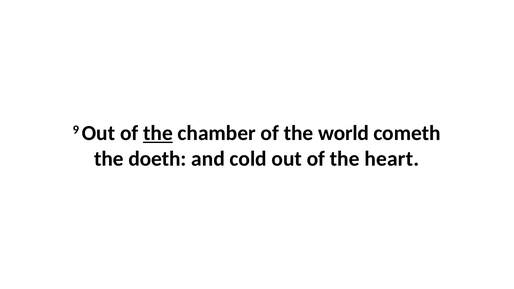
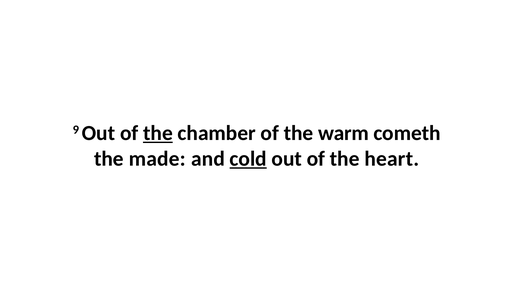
world: world -> warm (344, 133)
doeth: doeth -> made (157, 159)
cold underline: none -> present (248, 159)
